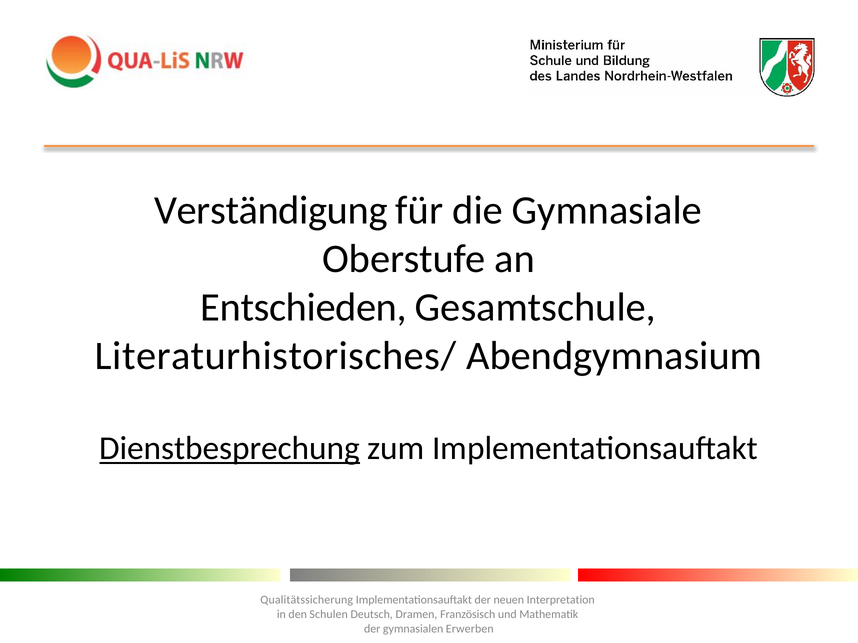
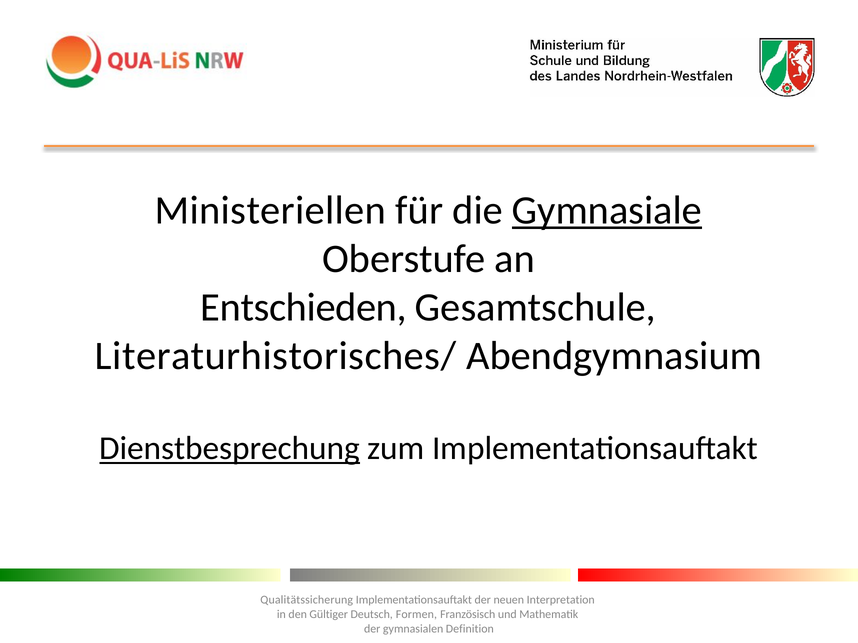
Verständigung: Verständigung -> Ministeriellen (271, 211)
Gymnasiale underline: none -> present (607, 211)
Schulen: Schulen -> Gültiger (329, 615)
Dramen: Dramen -> Formen (416, 615)
Erwerben: Erwerben -> Definition (470, 629)
